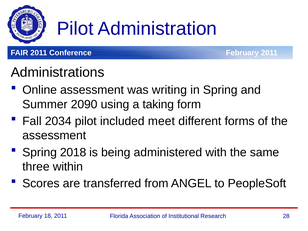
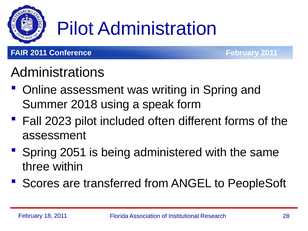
2090: 2090 -> 2018 (84, 104)
taking: taking -> speak (158, 104)
2034: 2034 -> 2023 (58, 121)
meet: meet -> often (161, 121)
2018: 2018 -> 2051 (73, 152)
